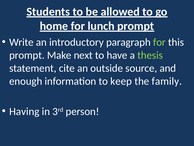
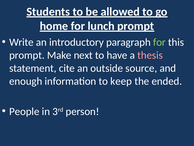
thesis colour: light green -> pink (150, 55)
family: family -> ended (167, 81)
Having: Having -> People (24, 111)
